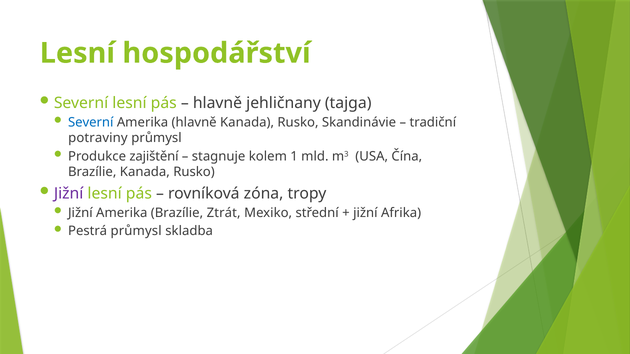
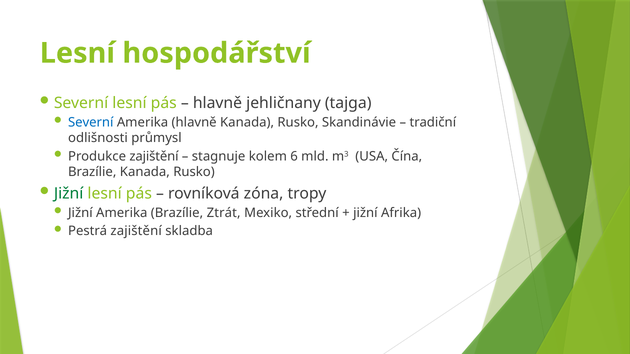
potraviny: potraviny -> odlišnosti (98, 138)
1: 1 -> 6 (294, 156)
Jižní colour: purple -> green (69, 194)
Pestrá průmysl: průmysl -> zajištění (136, 231)
